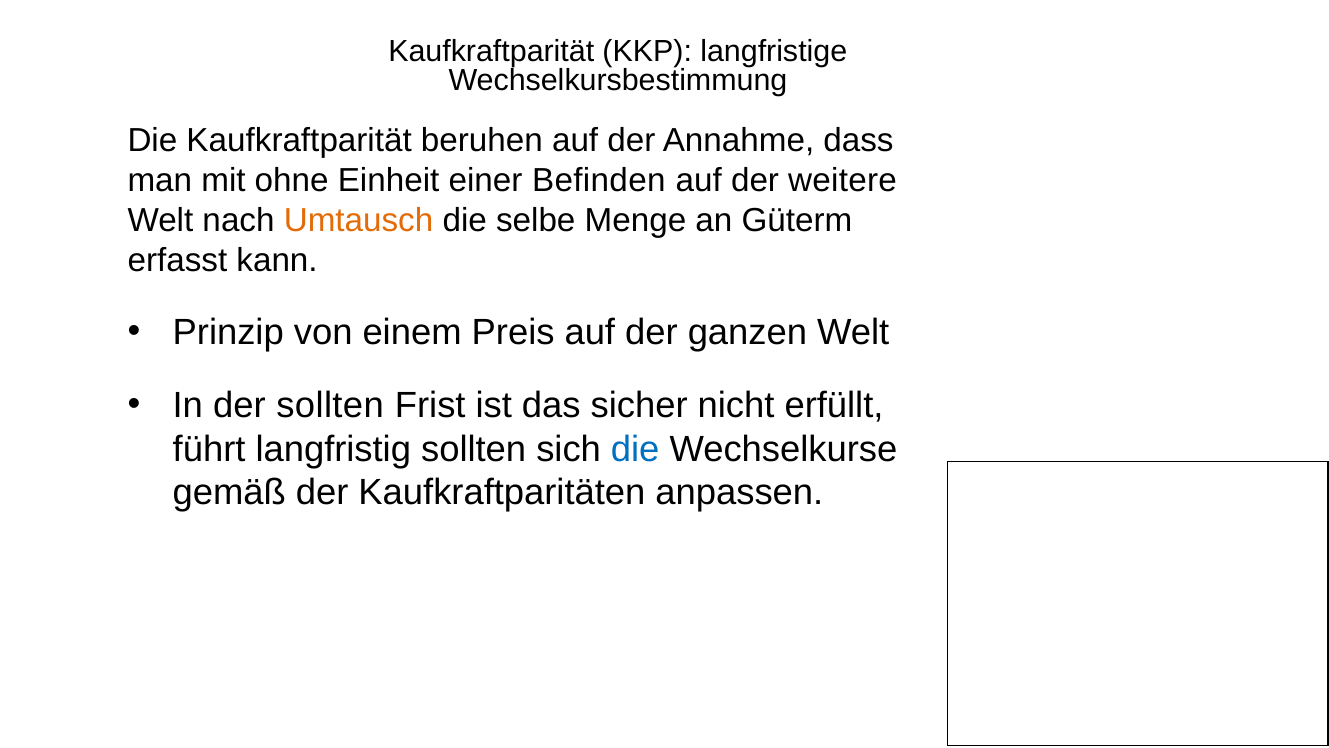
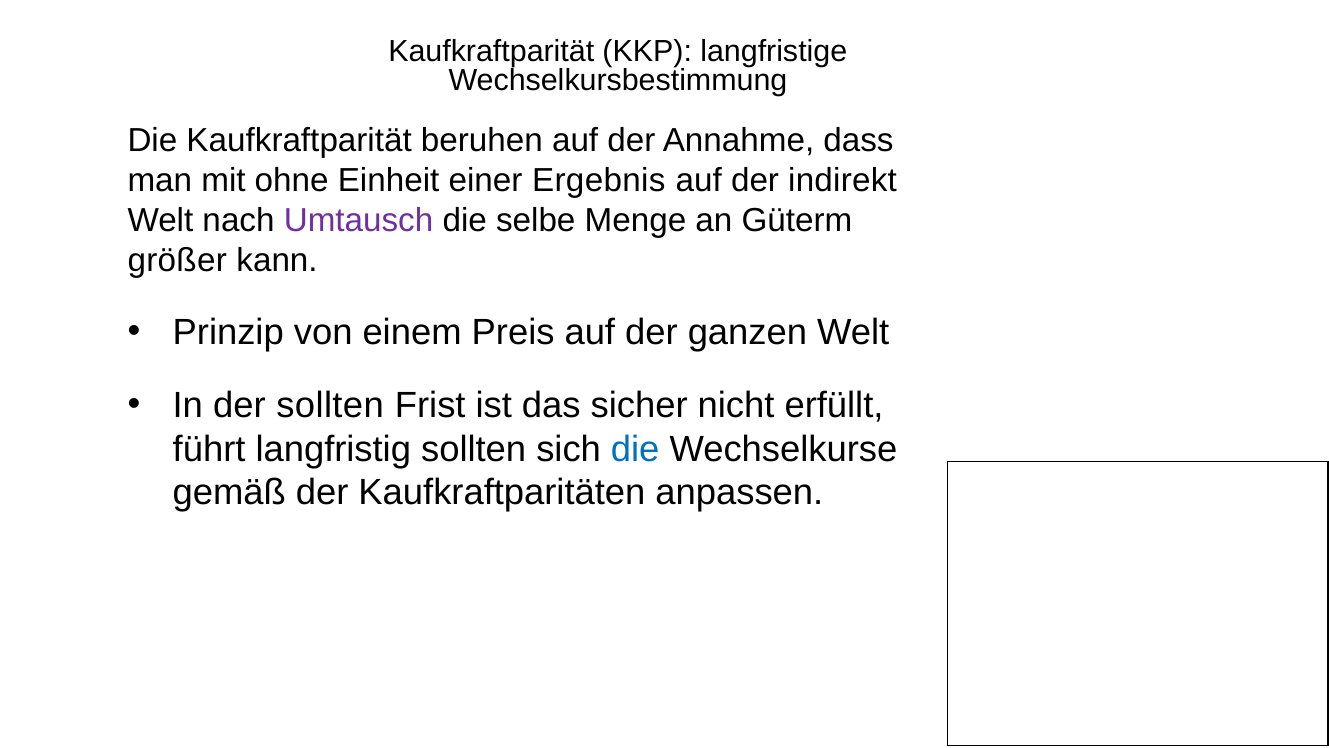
Befinden: Befinden -> Ergebnis (599, 181)
weitere: weitere -> indirekt (843, 181)
Umtausch colour: orange -> purple (359, 220)
erfasst: erfasst -> größer (177, 260)
